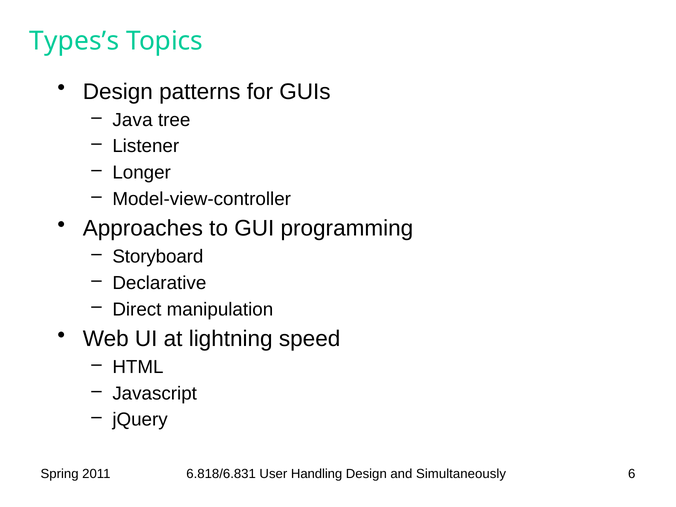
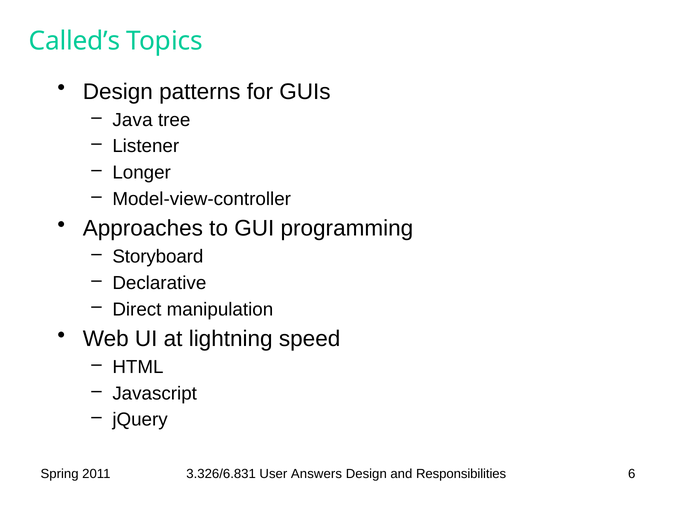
Types’s: Types’s -> Called’s (75, 41)
6.818/6.831: 6.818/6.831 -> 3.326/6.831 (221, 474)
Handling: Handling -> Answers (317, 474)
Simultaneously: Simultaneously -> Responsibilities (461, 474)
